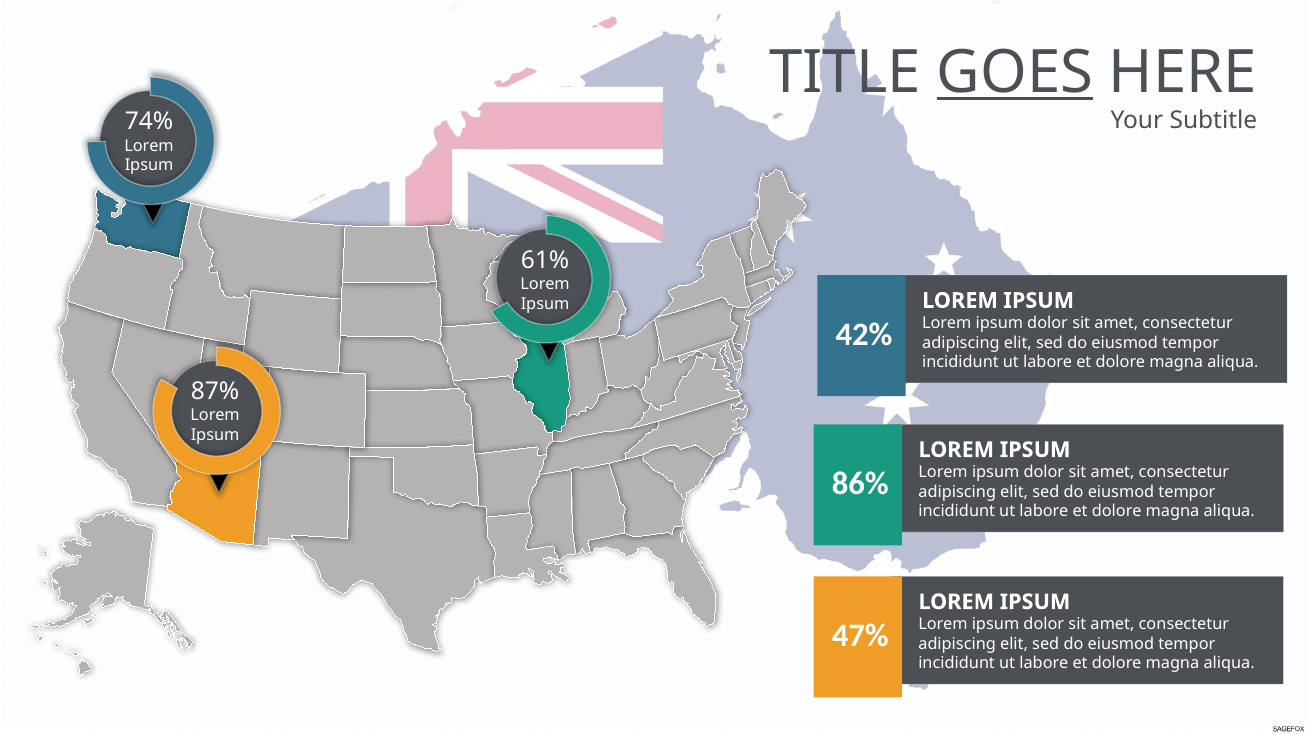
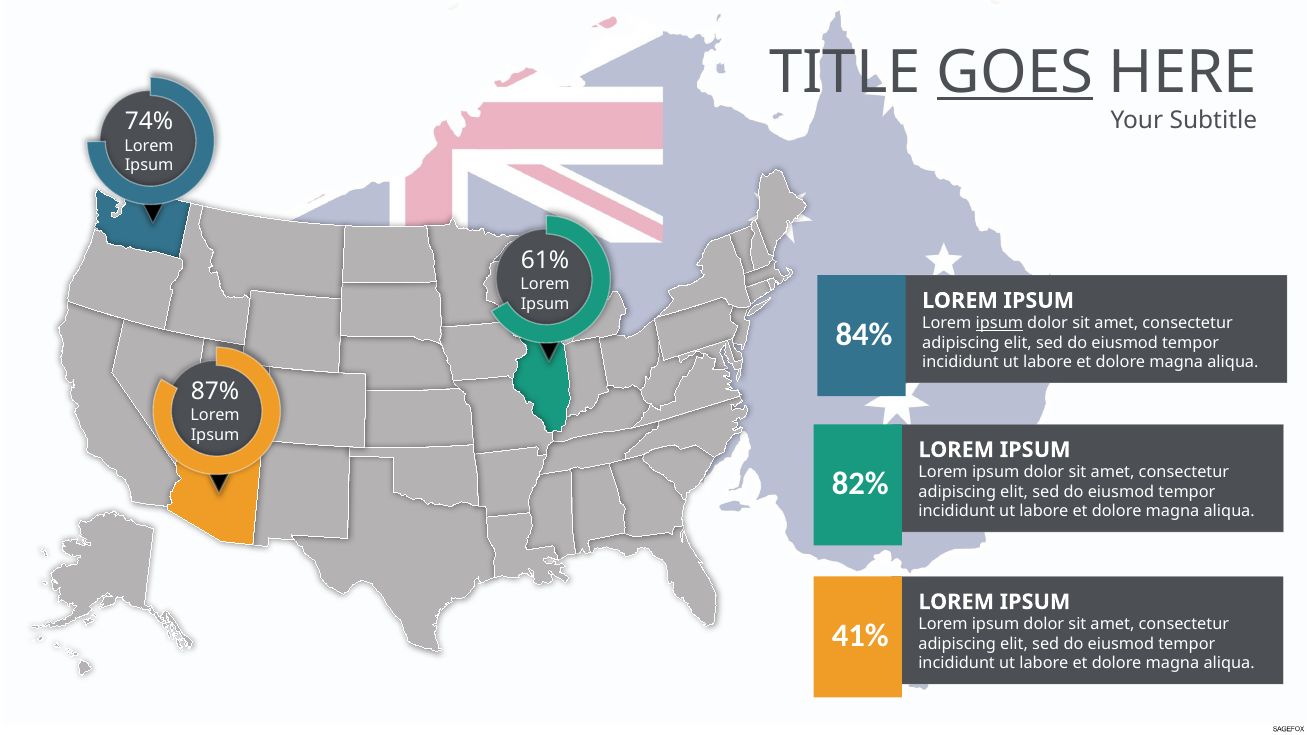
ipsum underline: none -> present (999, 323)
42%: 42% -> 84% (864, 335)
86%: 86% -> 82% (860, 484)
47%: 47% -> 41% (860, 636)
